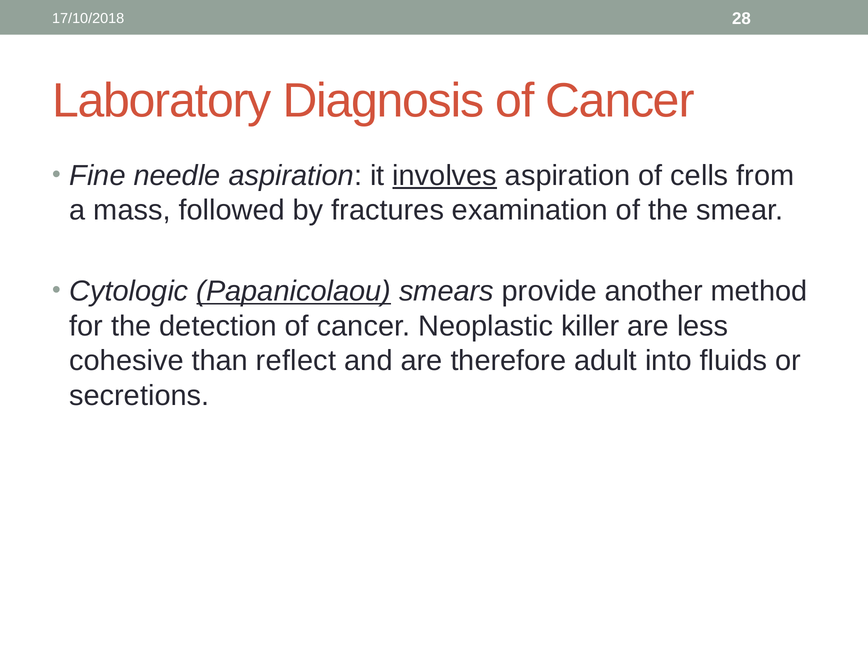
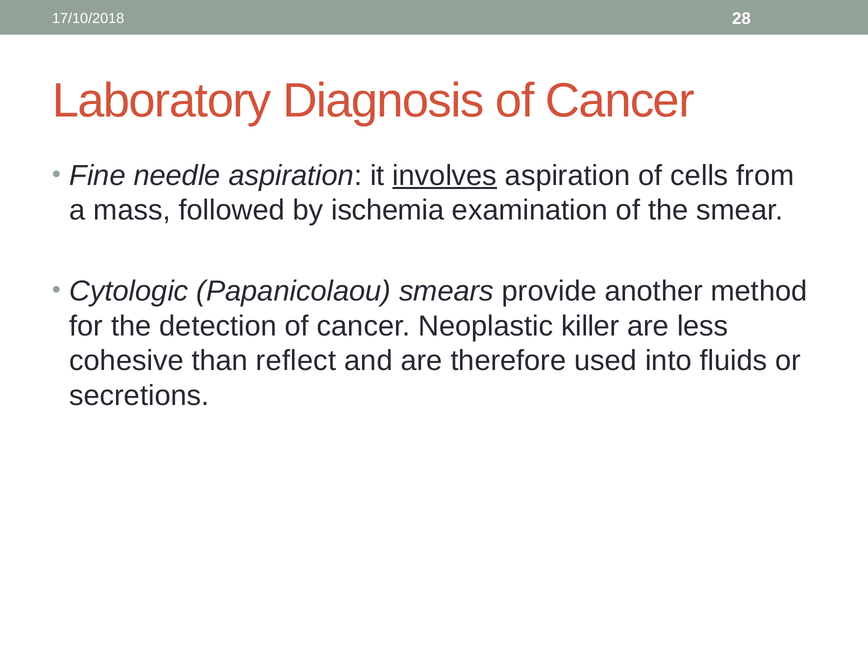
fractures: fractures -> ischemia (388, 210)
Papanicolaou underline: present -> none (294, 291)
adult: adult -> used (606, 361)
